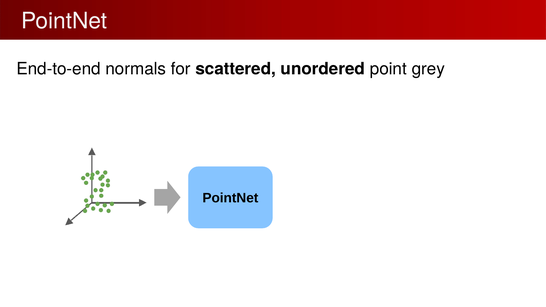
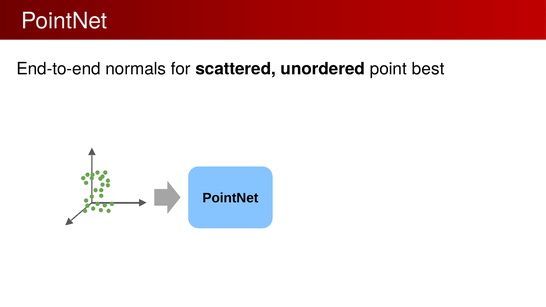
grey: grey -> best (428, 69)
